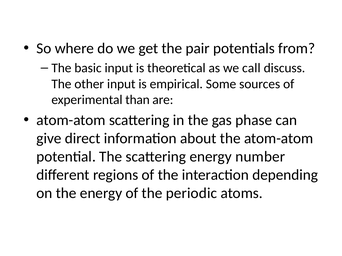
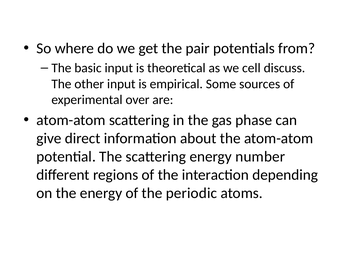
call: call -> cell (251, 68)
than: than -> over (138, 100)
